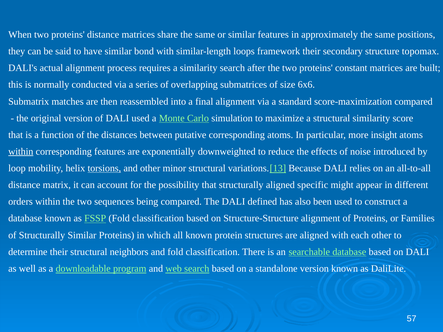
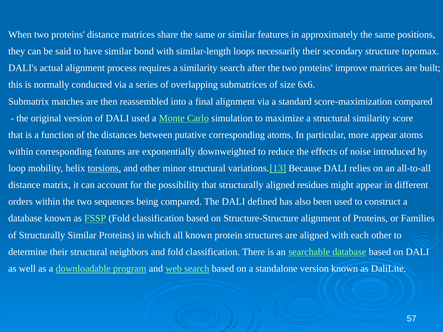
framework: framework -> necessarily (279, 51)
constant: constant -> improve (351, 68)
more insight: insight -> appear (384, 135)
within underline: present -> none (21, 152)
specific: specific -> residues (313, 185)
